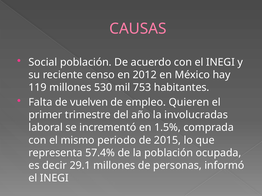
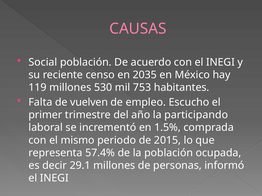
2012: 2012 -> 2035 (145, 75)
Quieren: Quieren -> Escucho (189, 102)
involucradas: involucradas -> participando (196, 115)
